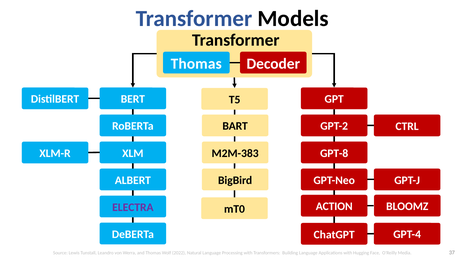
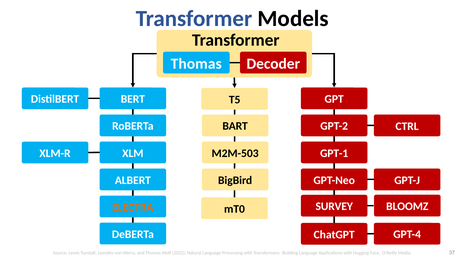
M2M-383: M2M-383 -> M2M-503 (235, 153)
GPT-8: GPT-8 -> GPT-1 (334, 153)
ACTION: ACTION -> SURVEY (334, 207)
ELECTRA colour: purple -> orange (133, 208)
